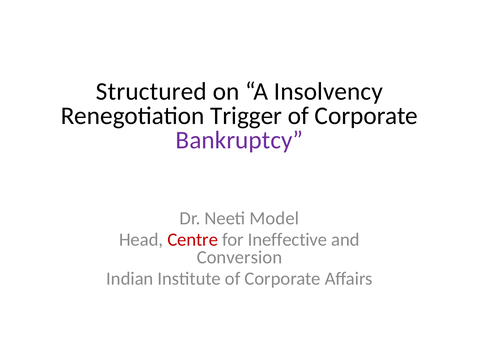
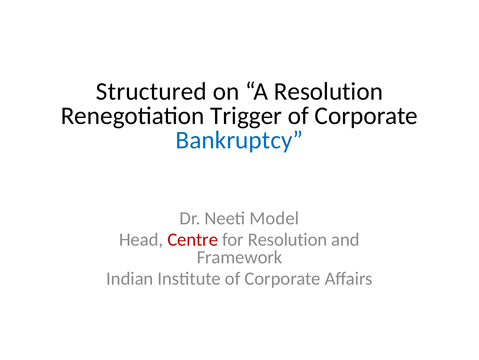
A Insolvency: Insolvency -> Resolution (328, 91)
Bankruptcy colour: purple -> blue (239, 140)
for Ineffective: Ineffective -> Resolution (288, 239)
Conversion: Conversion -> Framework (240, 257)
